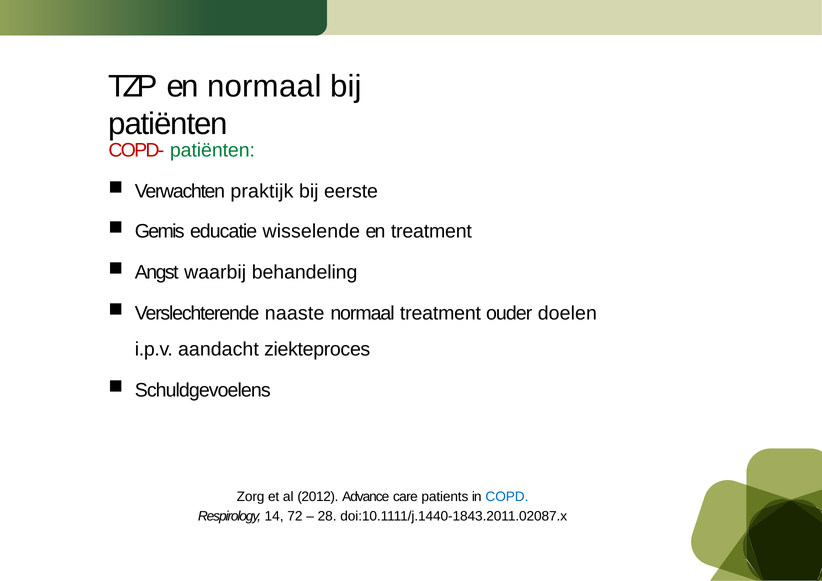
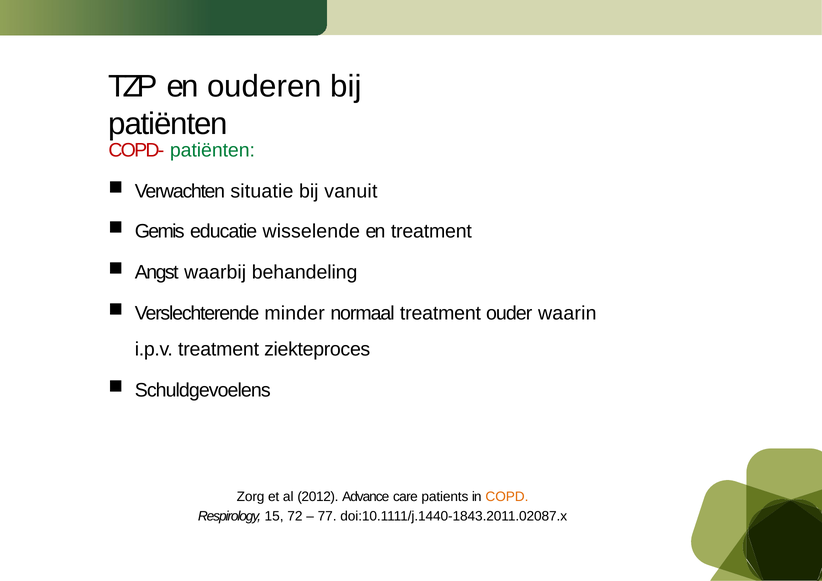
en normaal: normaal -> ouderen (264, 86)
praktijk: praktijk -> situatie (262, 191)
eerste: eerste -> vanuit (351, 191)
naaste: naaste -> minder (295, 313)
doelen: doelen -> waarin (567, 313)
i.p.v aandacht: aandacht -> treatment (219, 349)
COPD colour: blue -> orange (507, 497)
14: 14 -> 15 (274, 517)
28: 28 -> 77 (327, 517)
